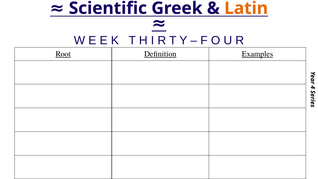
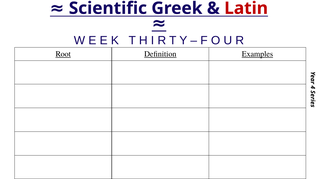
Latin colour: orange -> red (246, 8)
